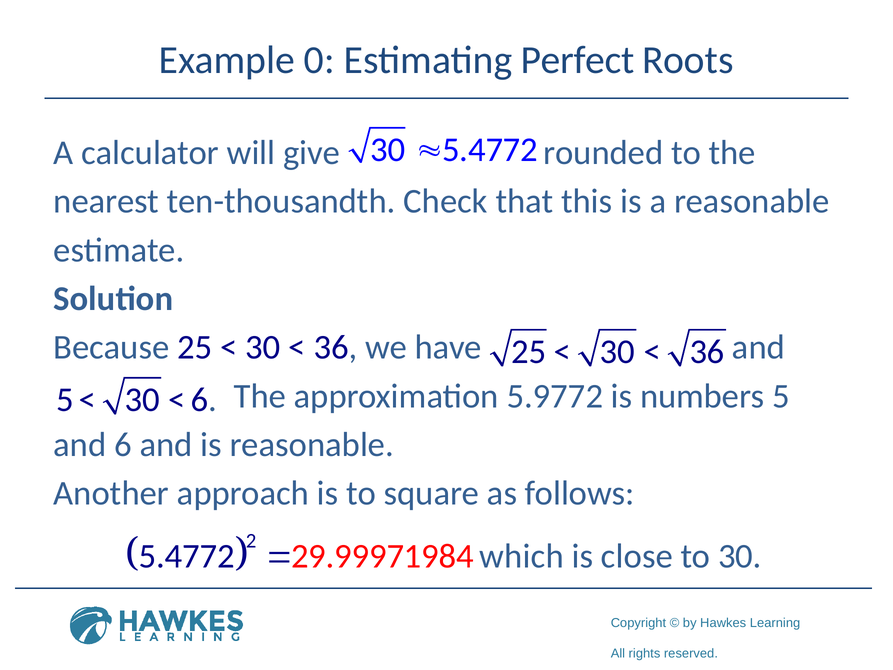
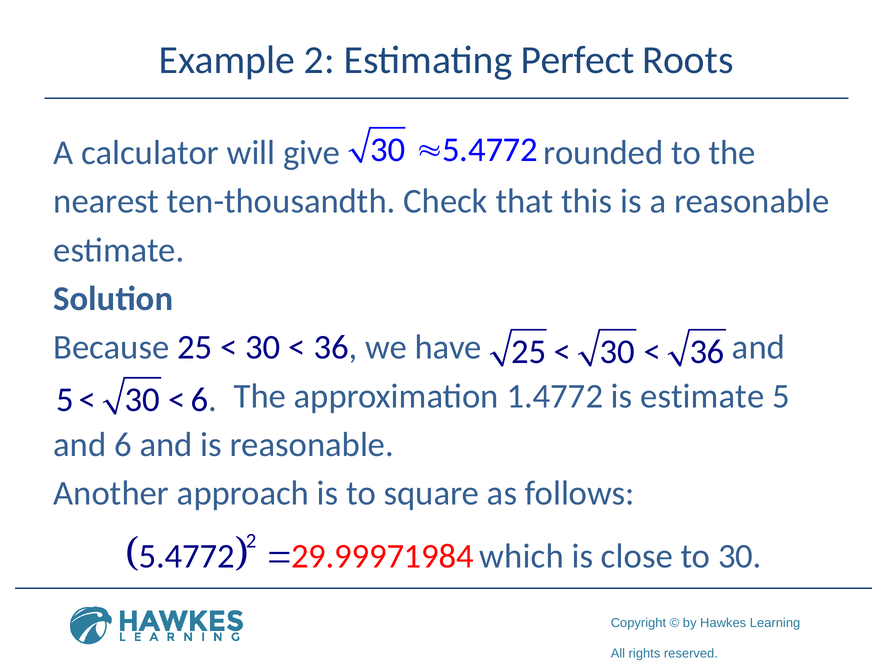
Example 0: 0 -> 2 (319, 60)
5.9772: 5.9772 -> 1.4772 (555, 396)
is numbers: numbers -> estimate (702, 396)
